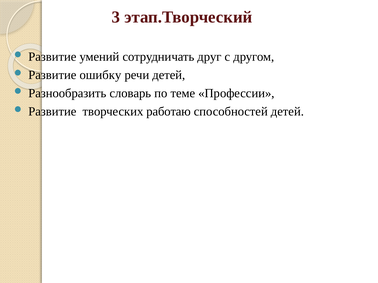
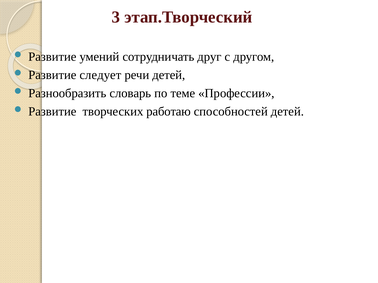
ошибку: ошибку -> следует (100, 75)
